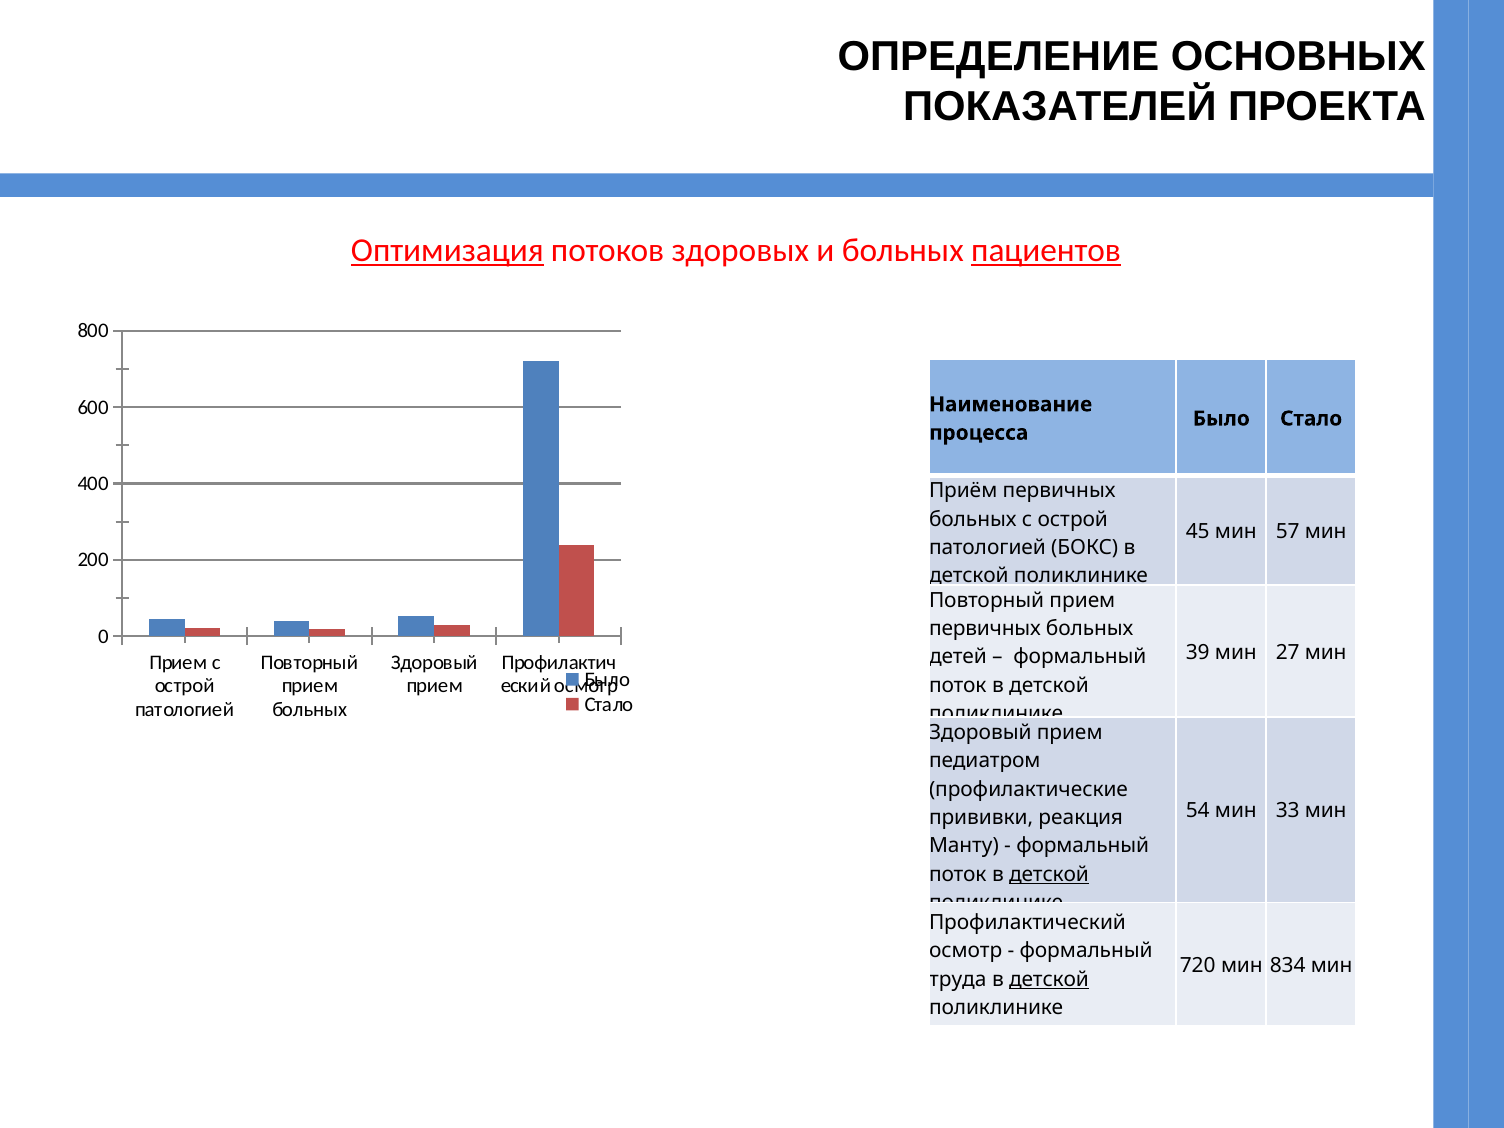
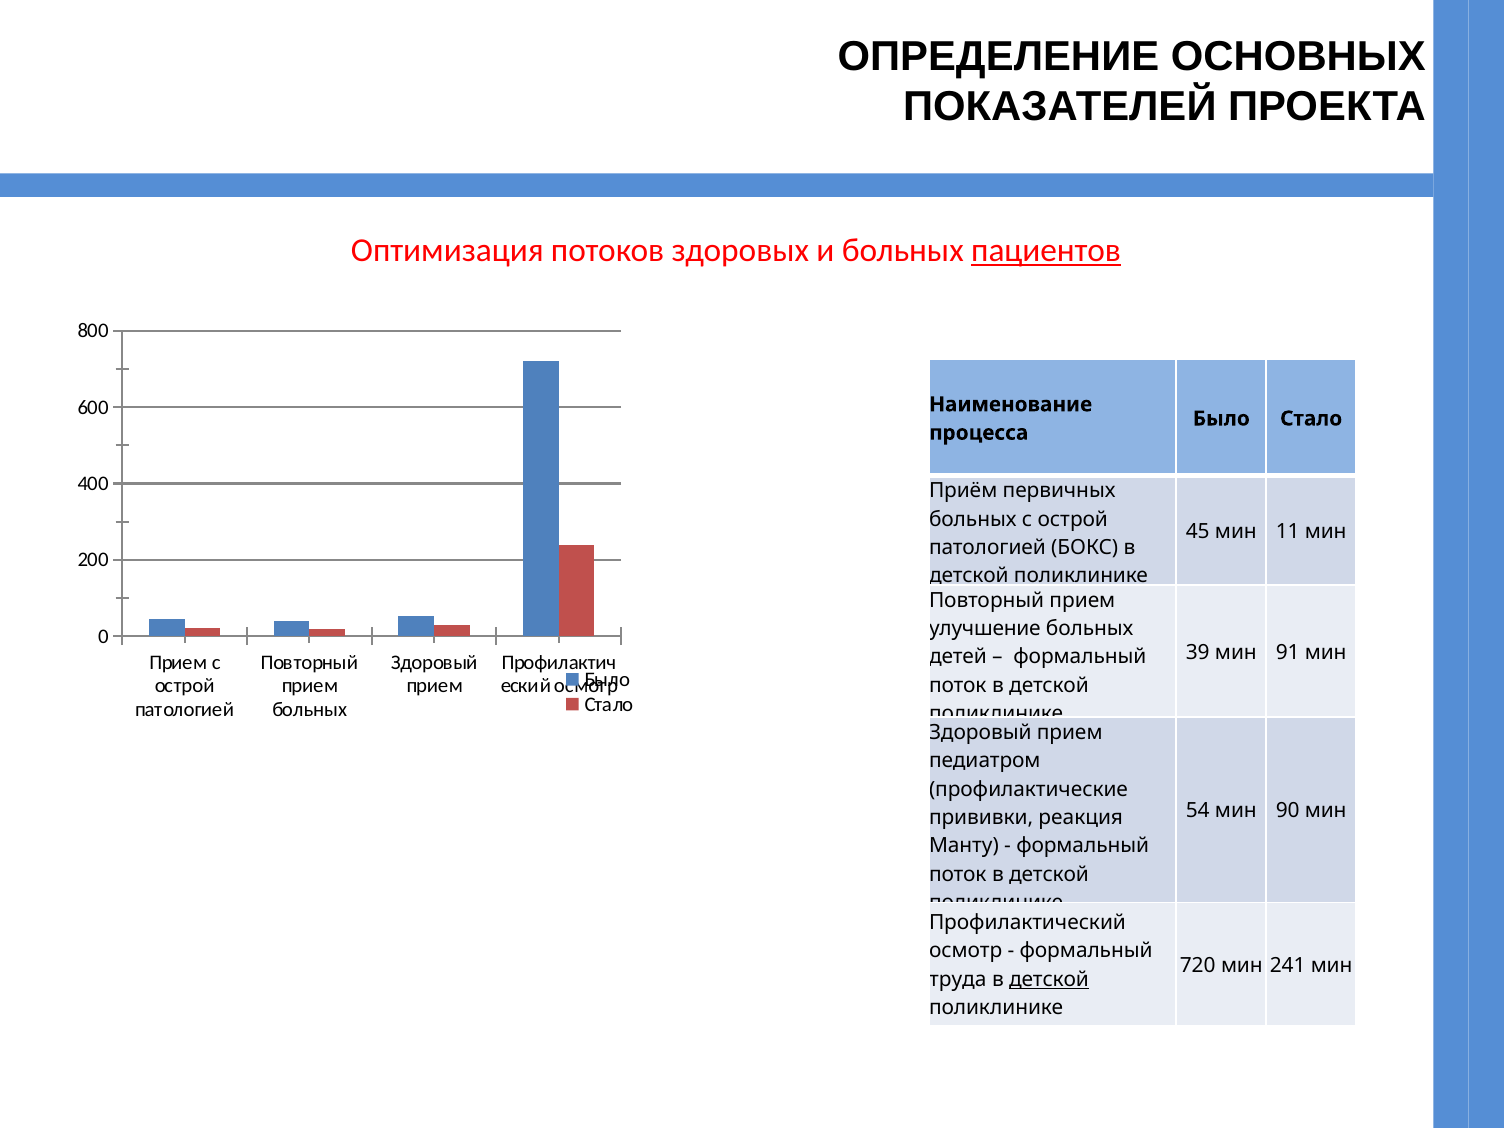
Оптимизация underline: present -> none (447, 250)
57: 57 -> 11 (1288, 531)
первичных: первичных -> улучшение (985, 629)
27: 27 -> 91 (1288, 652)
33: 33 -> 90 (1288, 811)
детской underline: present -> none (1049, 874)
834: 834 -> 241 (1288, 965)
